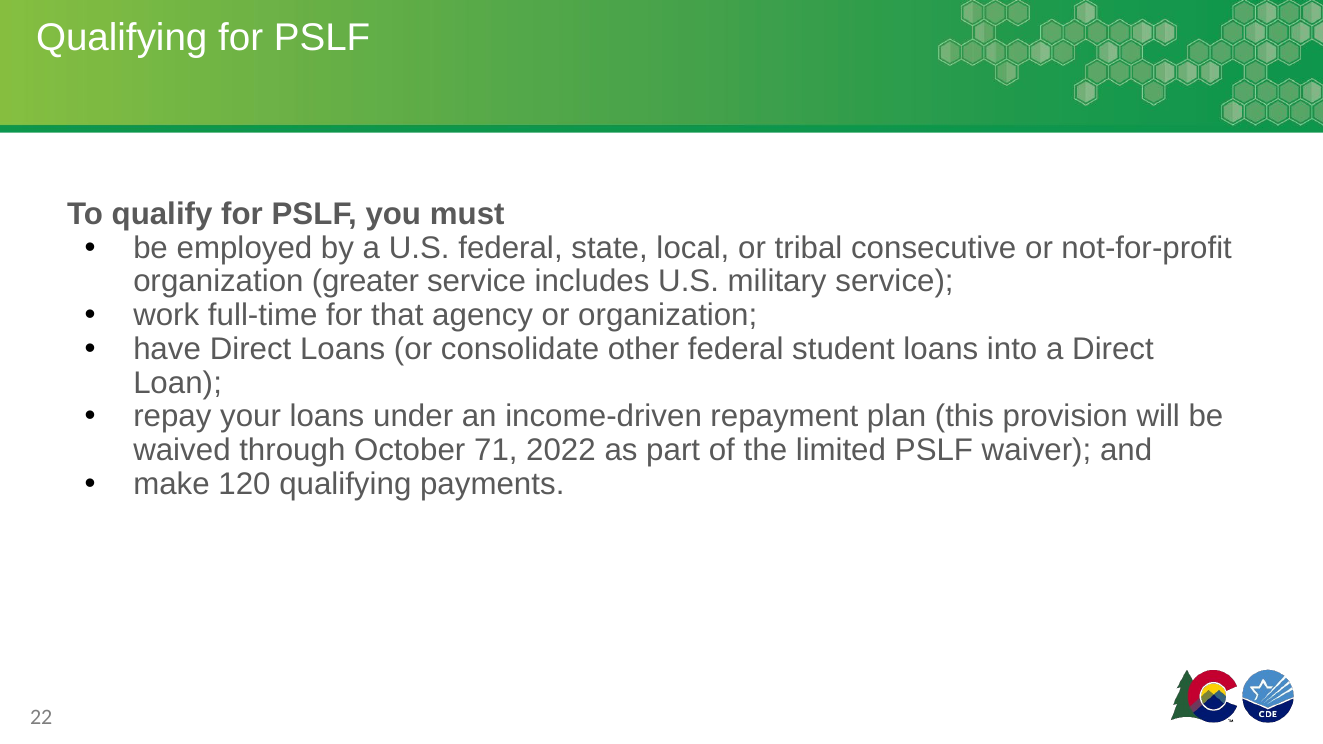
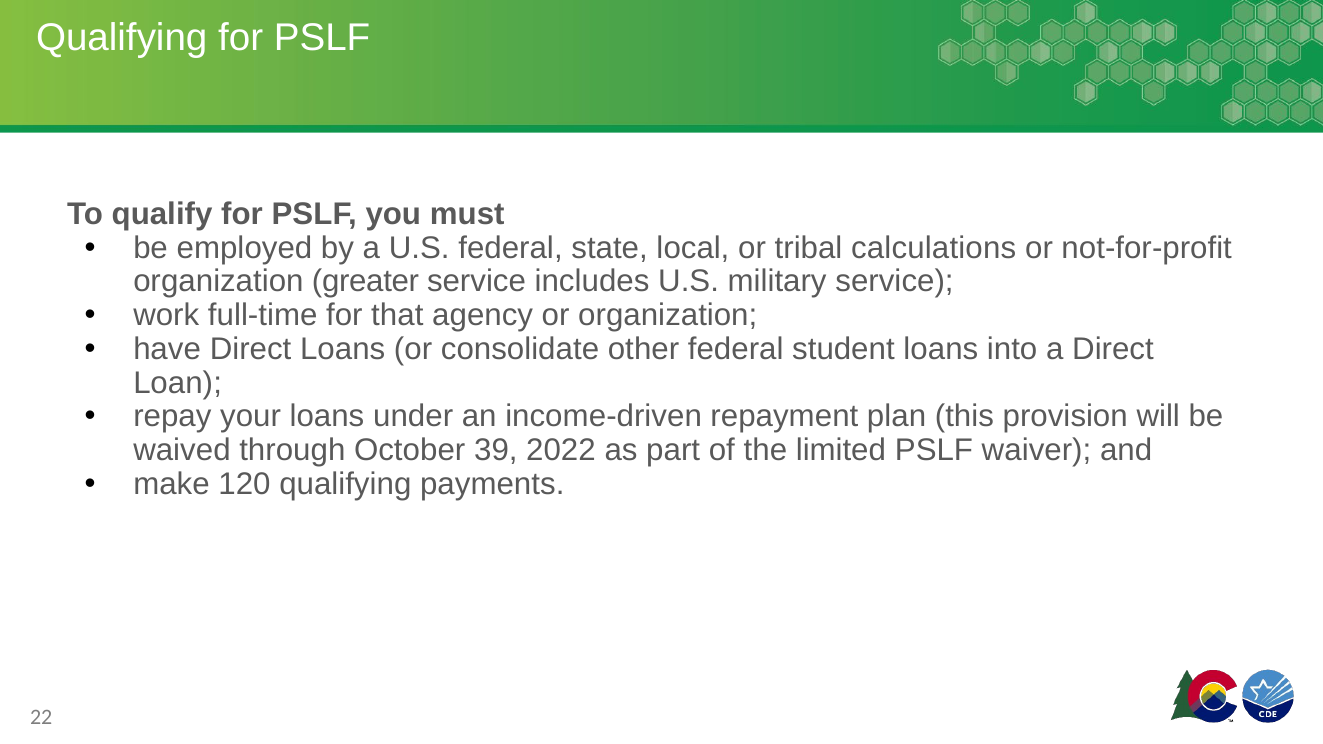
consecutive: consecutive -> calculations (934, 248)
71: 71 -> 39 (496, 450)
